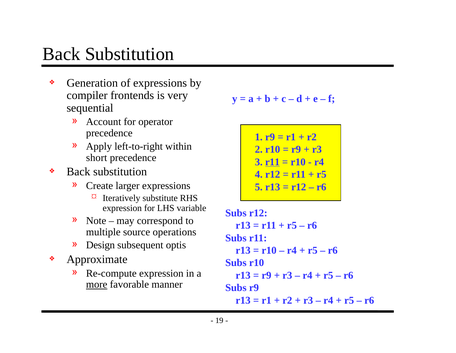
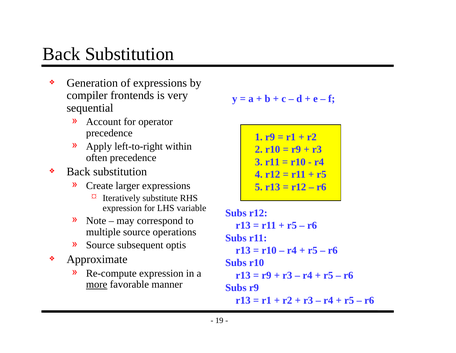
short: short -> often (97, 157)
r11 underline: present -> none (272, 162)
Design: Design -> Source (100, 245)
